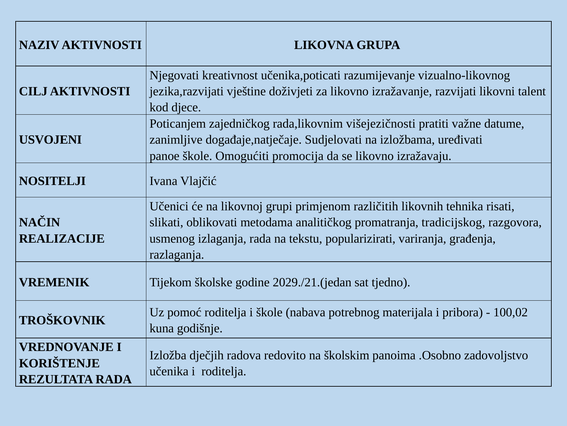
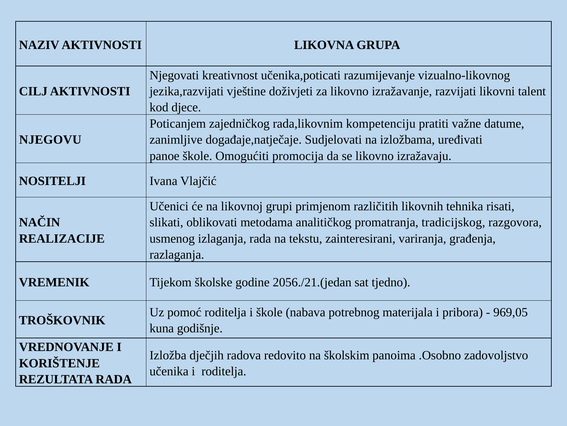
višejezičnosti: višejezičnosti -> kompetenciju (381, 123)
USVOJENI: USVOJENI -> NJEGOVU (50, 140)
popularizirati: popularizirati -> zainteresirani (360, 238)
2029./21.(jedan: 2029./21.(jedan -> 2056./21.(jedan (312, 282)
100,02: 100,02 -> 969,05 (511, 312)
